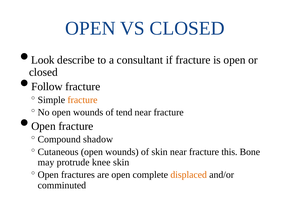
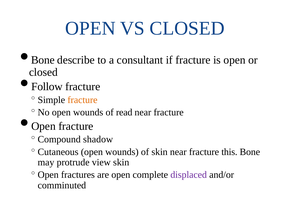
Look: Look -> Bone (43, 60)
tend: tend -> read (124, 112)
knee: knee -> view (101, 162)
displaced colour: orange -> purple (189, 174)
